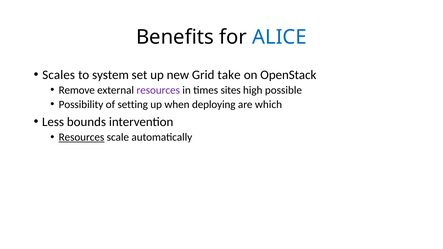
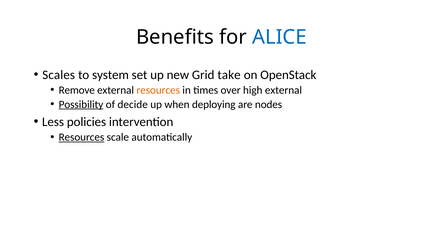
resources colour: purple -> orange (158, 90)
sites: sites -> over (231, 90)
high possible: possible -> external (283, 90)
Possibility underline: none -> present (81, 104)
setting: setting -> decide (133, 104)
which: which -> nodes (269, 104)
bounds: bounds -> policies (86, 122)
